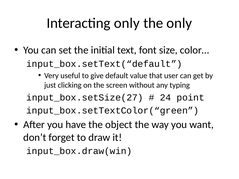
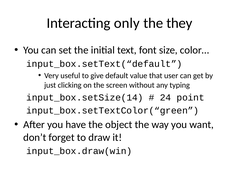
the only: only -> they (179, 23)
input_box.setSize(27: input_box.setSize(27 -> input_box.setSize(14 (85, 98)
